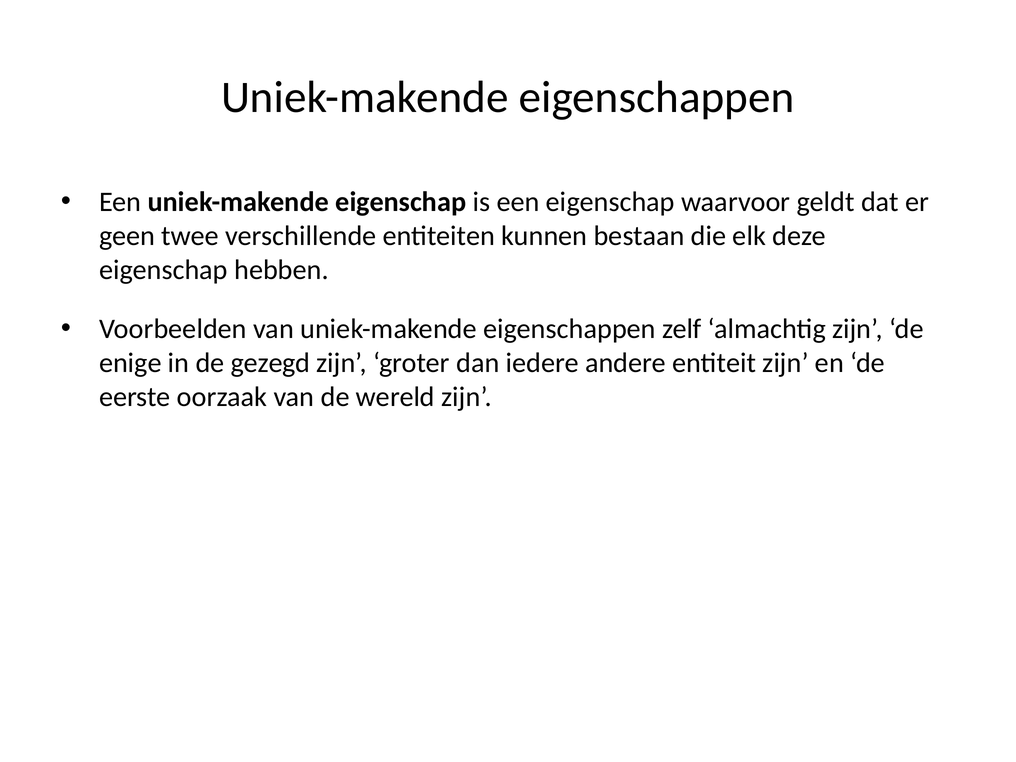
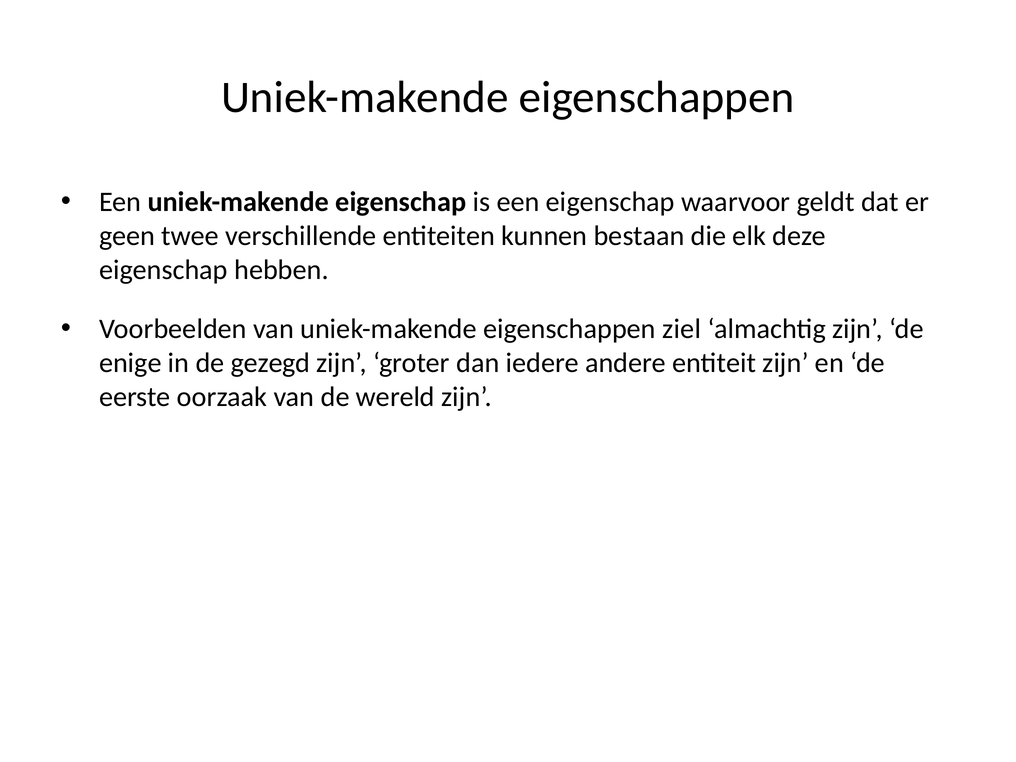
zelf: zelf -> ziel (682, 329)
